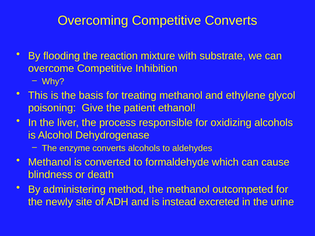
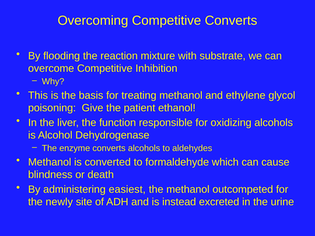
process: process -> function (118, 123)
method: method -> easiest (127, 190)
